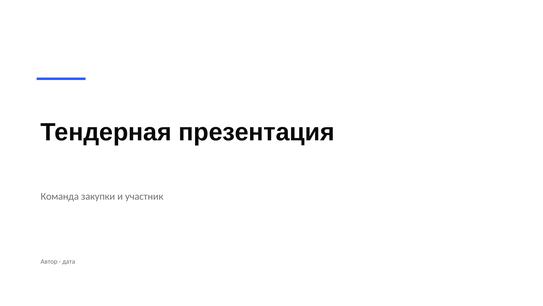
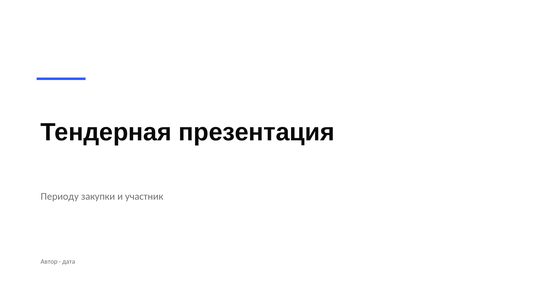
Команда: Команда -> Периоду (60, 196)
